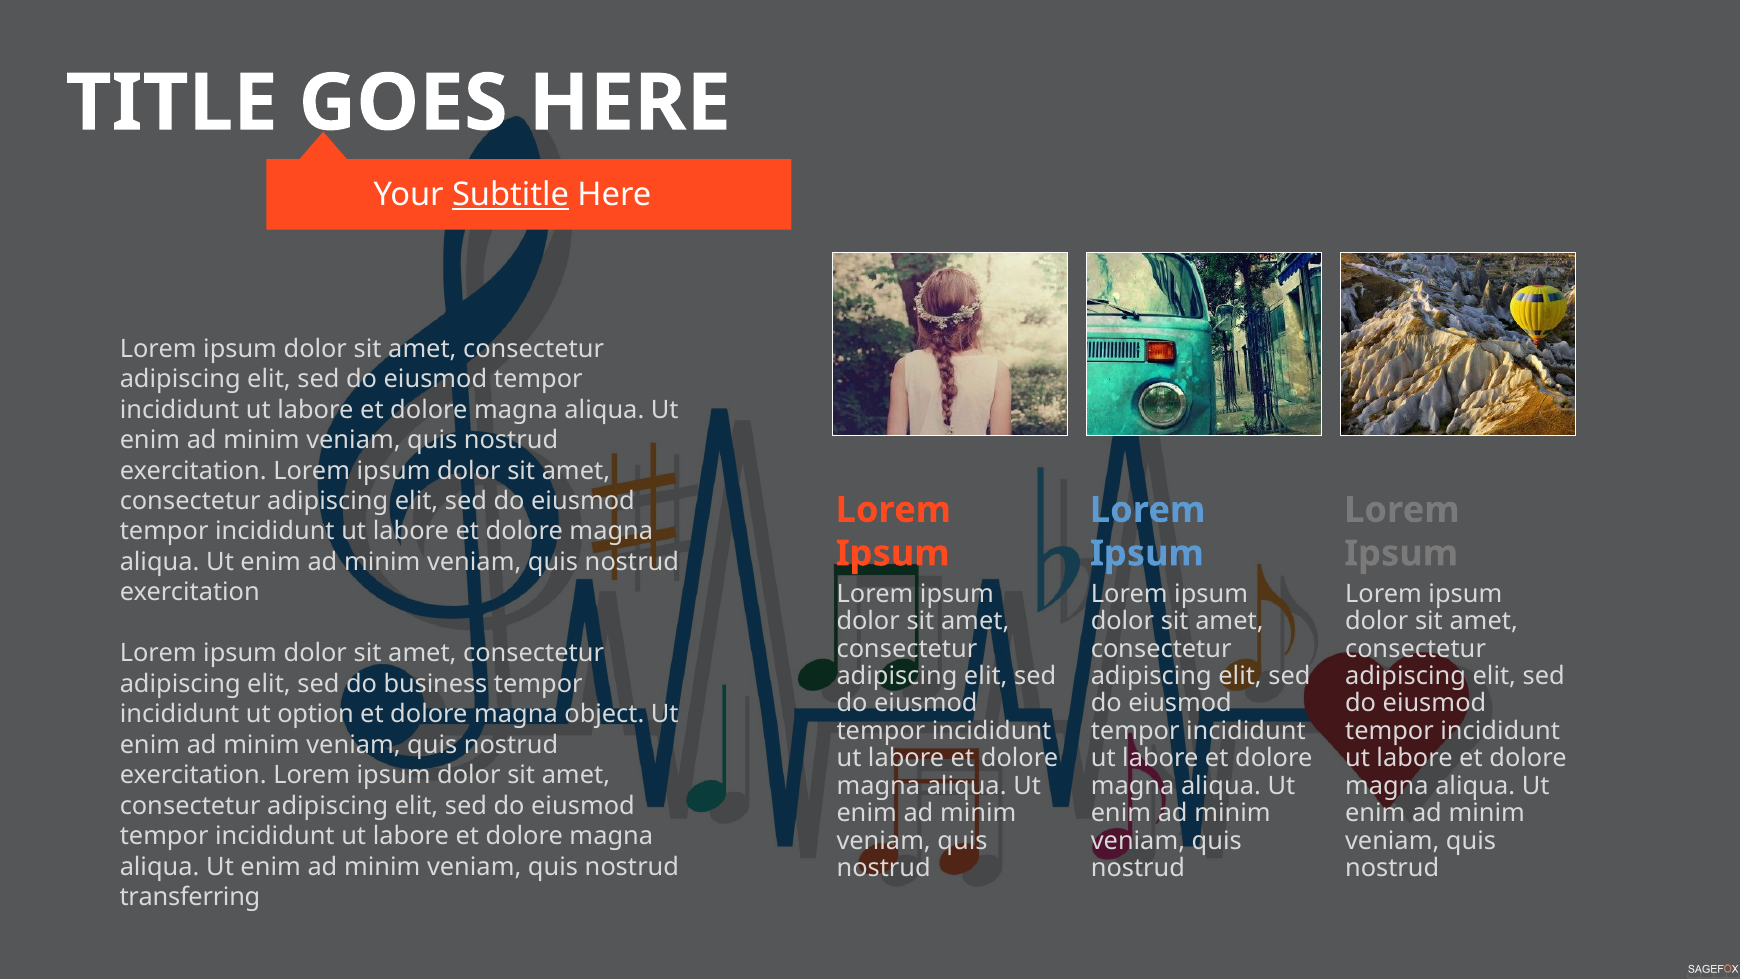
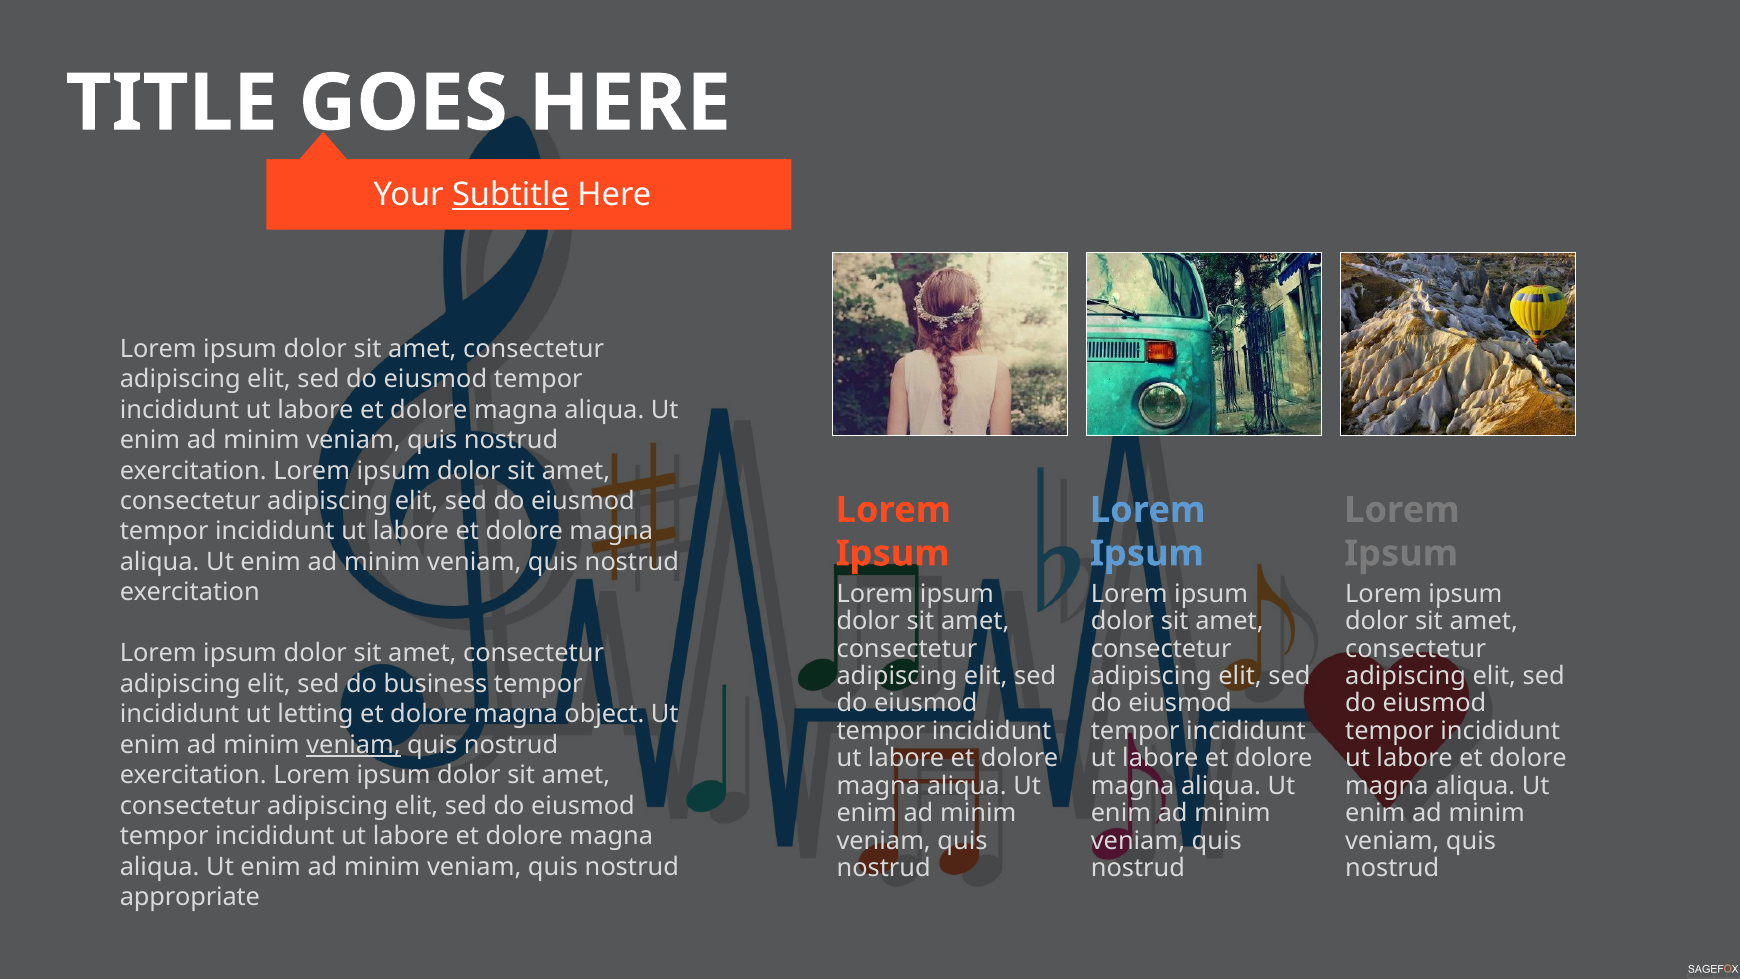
option: option -> letting (316, 714)
veniam underline: none -> present (353, 745)
transferring: transferring -> appropriate (190, 897)
